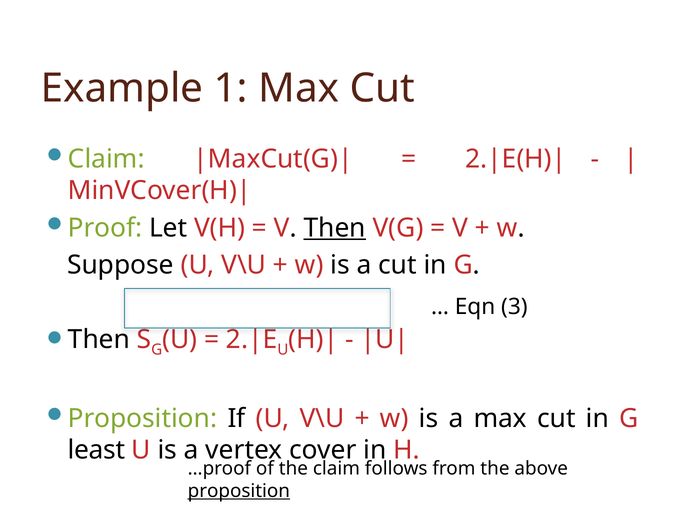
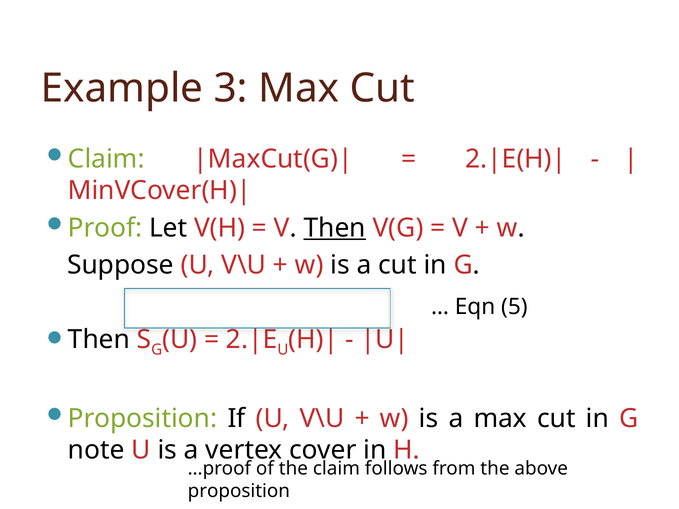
1: 1 -> 3 (231, 88)
3: 3 -> 5 (514, 307)
least: least -> note (96, 450)
proposition underline: present -> none (239, 491)
